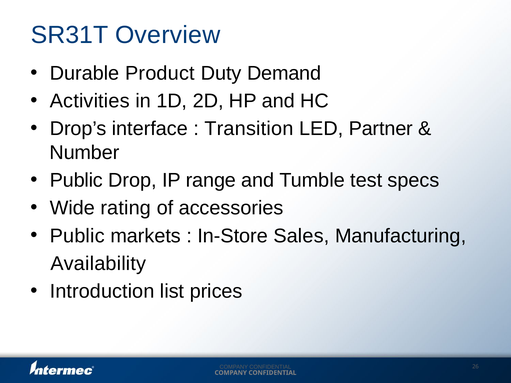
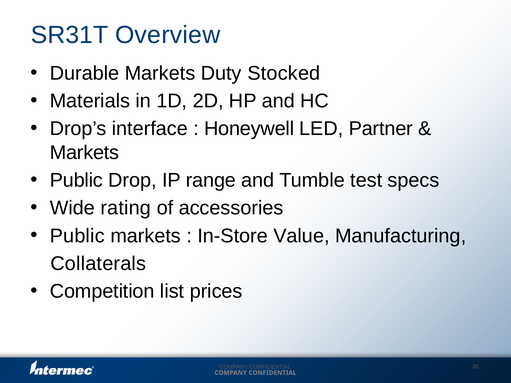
Durable Product: Product -> Markets (160, 73)
Demand: Demand -> Stocked (284, 73)
Activities: Activities -> Materials (90, 101)
Transition: Transition -> Honeywell (249, 129)
Number: Number -> Markets (84, 153)
Sales: Sales -> Value (301, 236)
Availability: Availability -> Collaterals (98, 264)
Introduction: Introduction -> Competition (102, 292)
